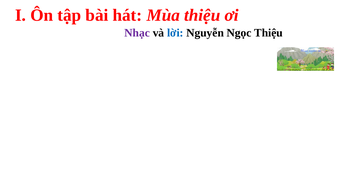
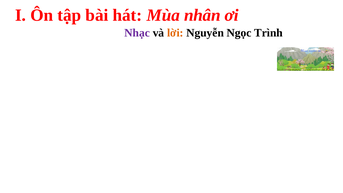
Mùa thiệu: thiệu -> nhân (202, 15)
lời colour: blue -> orange (175, 33)
Ngọc Thiệu: Thiệu -> Trình (268, 33)
